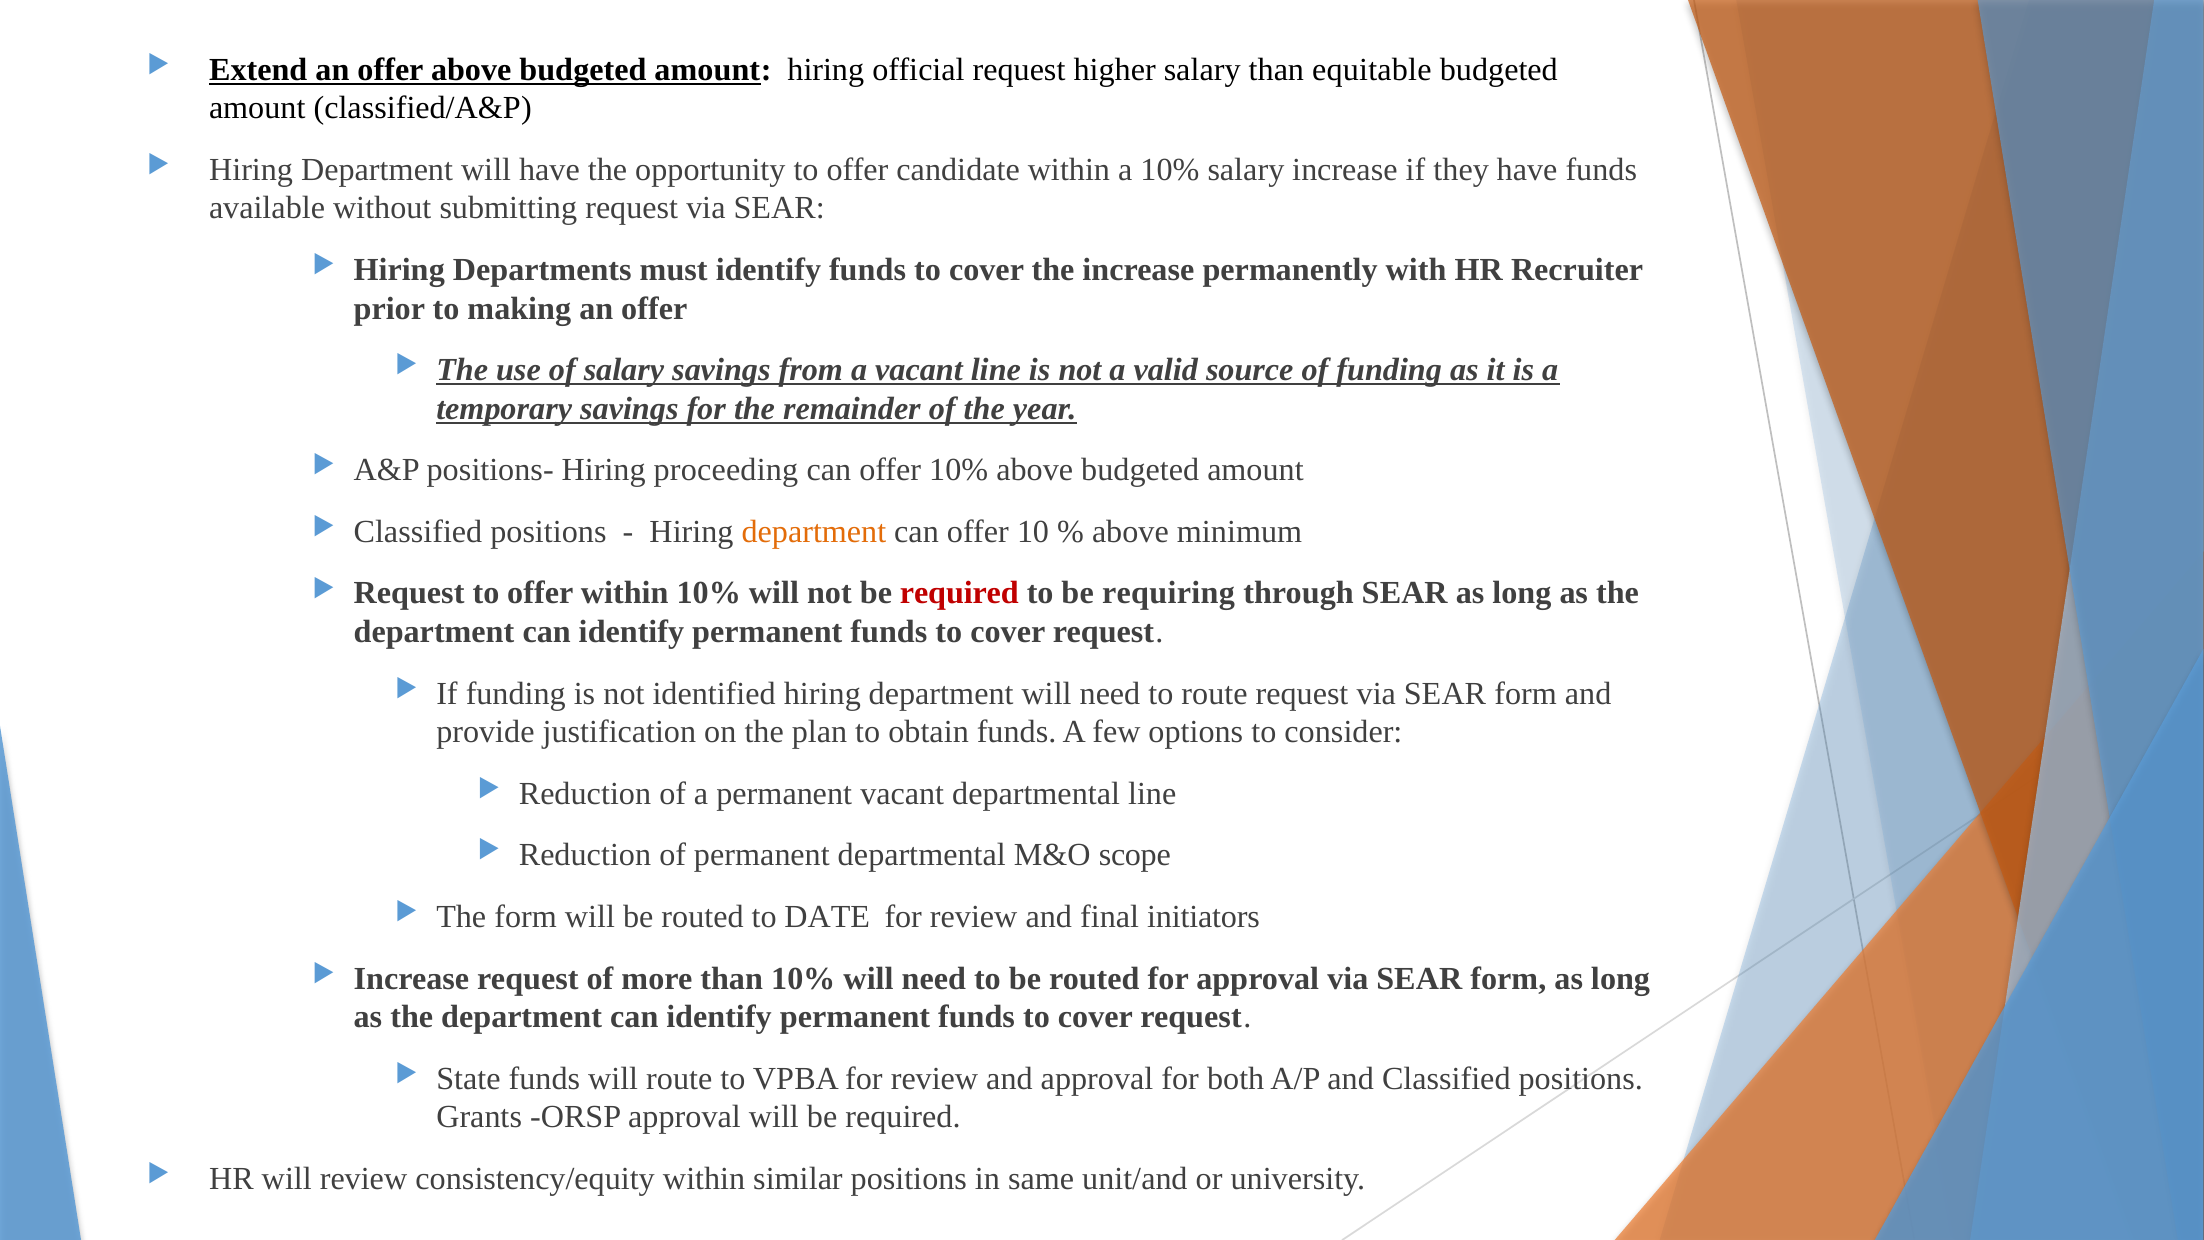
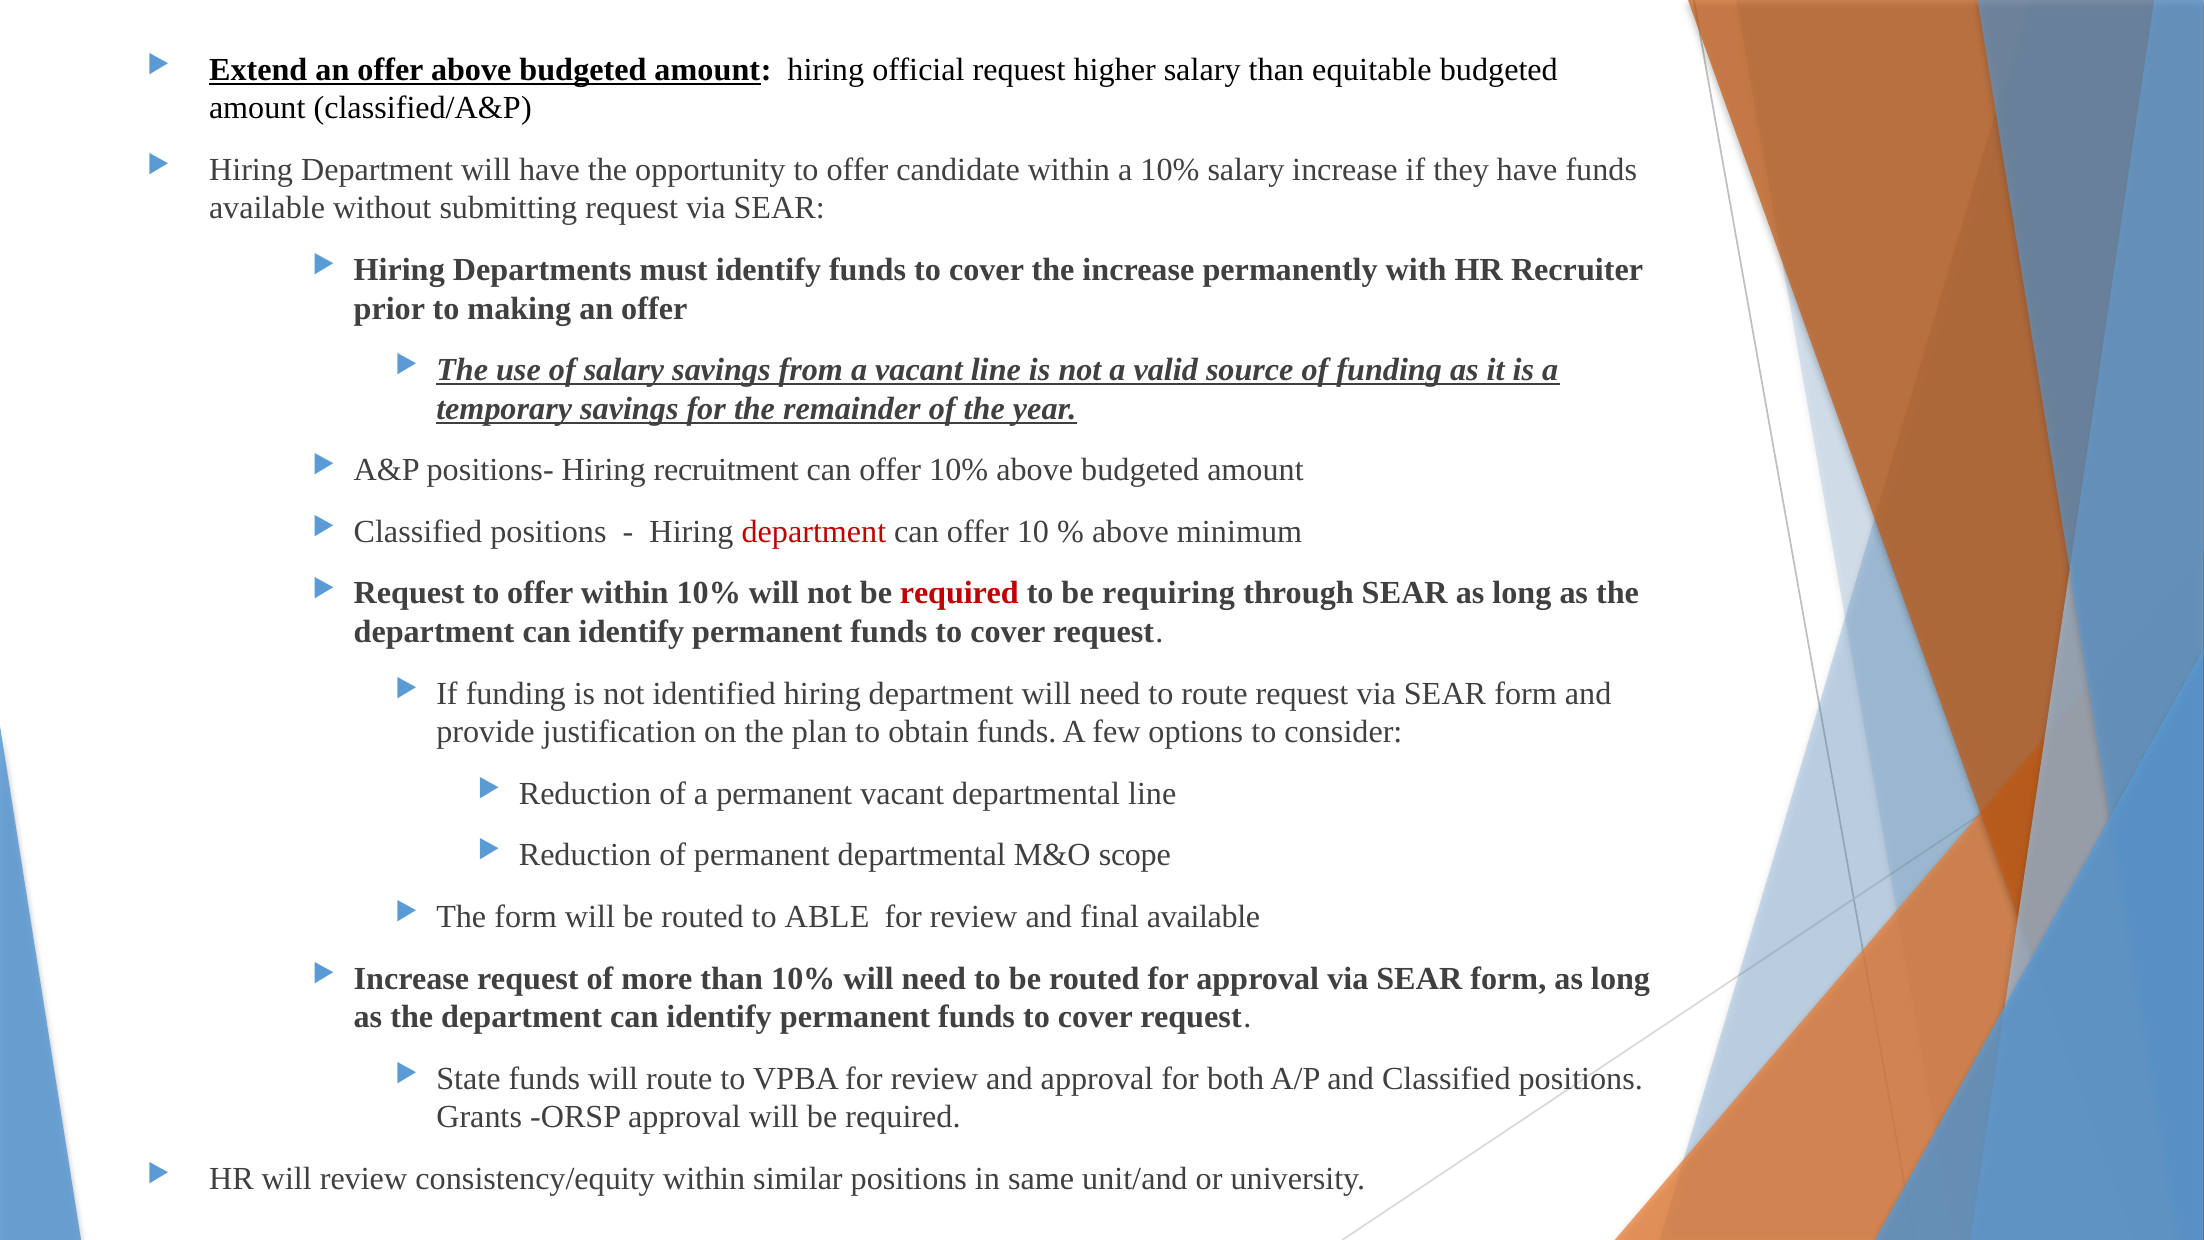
proceeding: proceeding -> recruitment (726, 470)
department colour: orange -> red (814, 532)
DATE: DATE -> ABLE (827, 917)
final initiators: initiators -> available (1204, 917)
